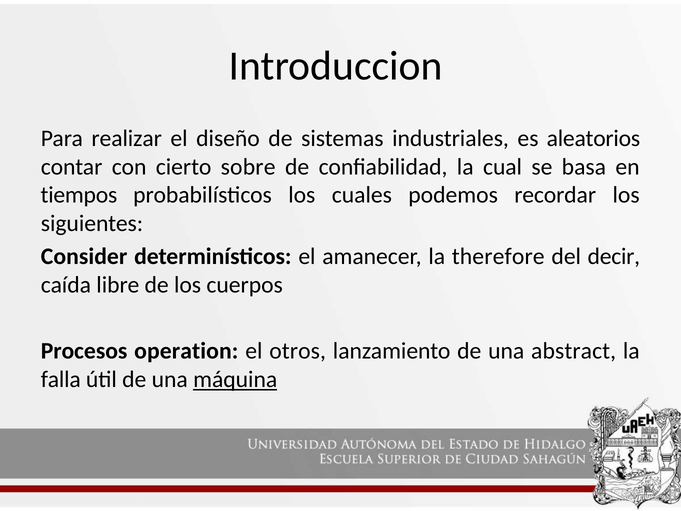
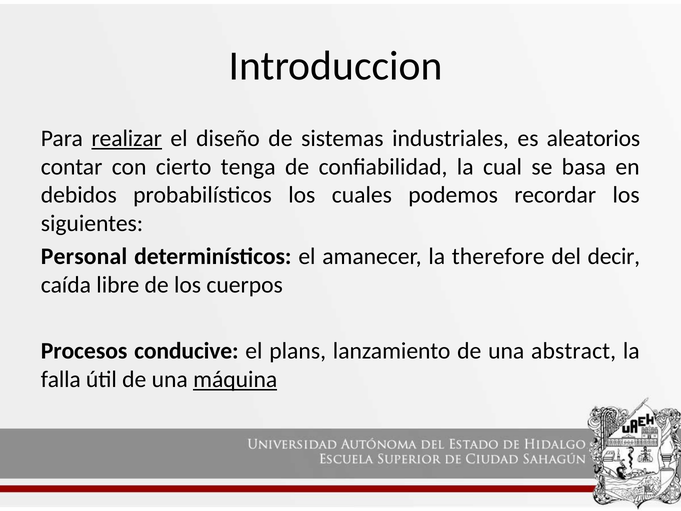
realizar underline: none -> present (127, 138)
sobre: sobre -> tenga (248, 167)
tiempos: tiempos -> debidos (79, 195)
Consider: Consider -> Personal (84, 256)
operation: operation -> conducive (186, 351)
otros: otros -> plans (298, 351)
